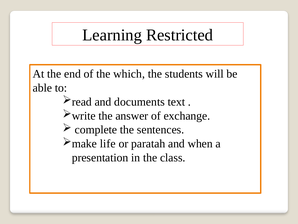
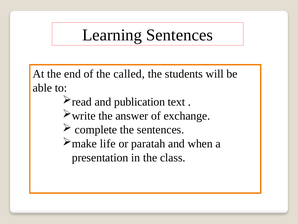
Learning Restricted: Restricted -> Sentences (179, 35)
which: which -> called (129, 74)
documents: documents -> publication (140, 102)
